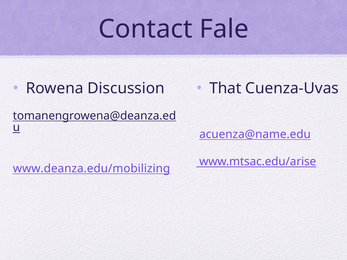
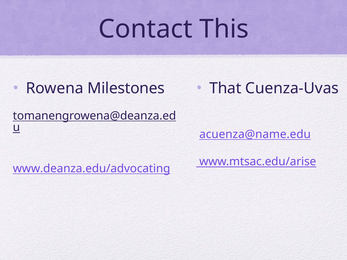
Fale: Fale -> This (224, 29)
Discussion: Discussion -> Milestones (126, 88)
www.deanza.edu/mobilizing: www.deanza.edu/mobilizing -> www.deanza.edu/advocating (92, 169)
